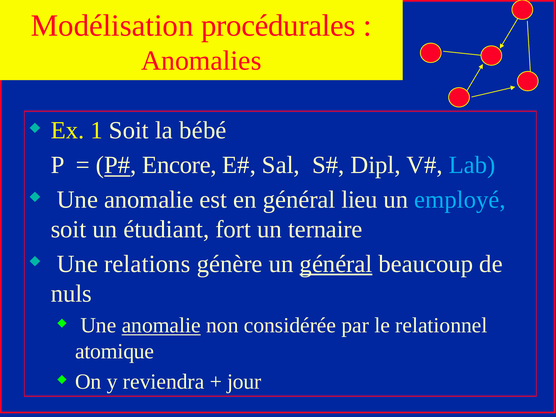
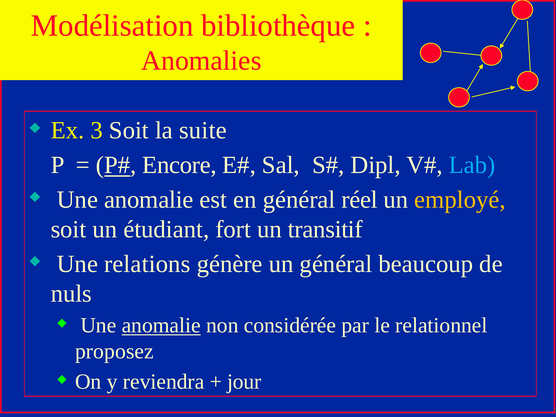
procédurales: procédurales -> bibliothèque (278, 26)
1: 1 -> 3 (97, 130)
bébé: bébé -> suite (203, 130)
lieu: lieu -> réel (360, 200)
employé colour: light blue -> yellow (460, 200)
ternaire: ternaire -> transitif (325, 229)
général underline: present -> none (336, 264)
atomique: atomique -> proposez (114, 351)
